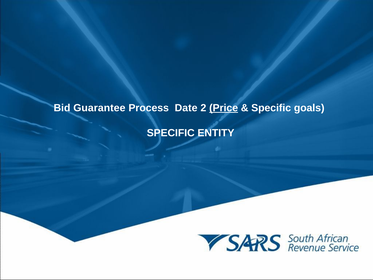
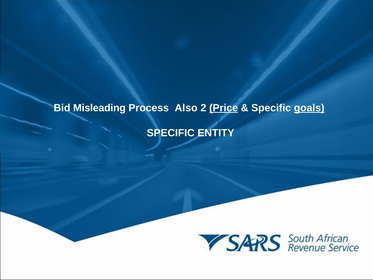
Guarantee: Guarantee -> Misleading (99, 108)
Date: Date -> Also (186, 108)
goals underline: none -> present (309, 108)
